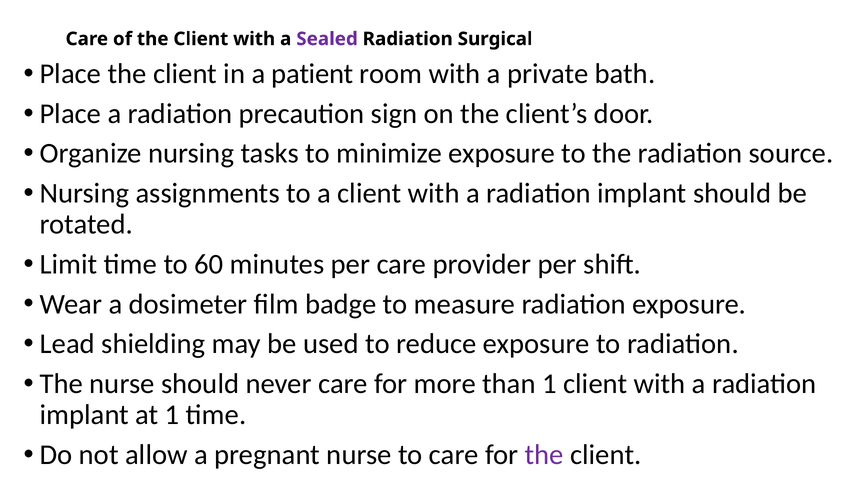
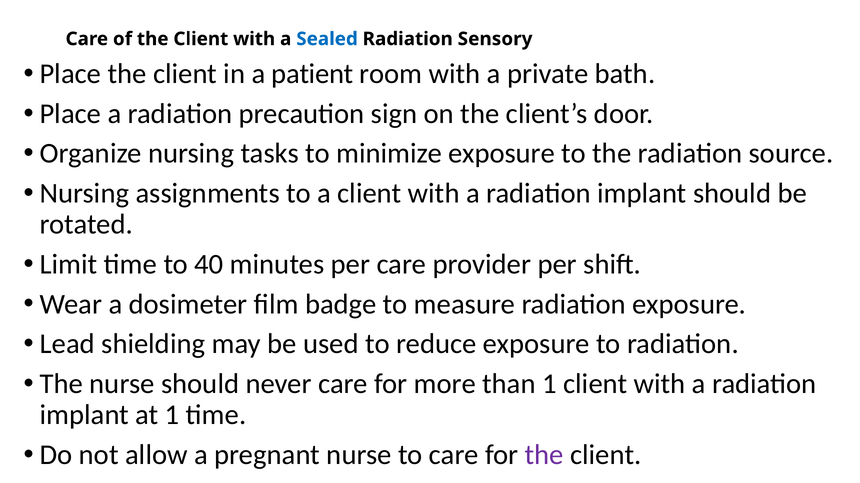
Sealed colour: purple -> blue (327, 39)
Surgical: Surgical -> Sensory (495, 39)
60: 60 -> 40 (209, 265)
